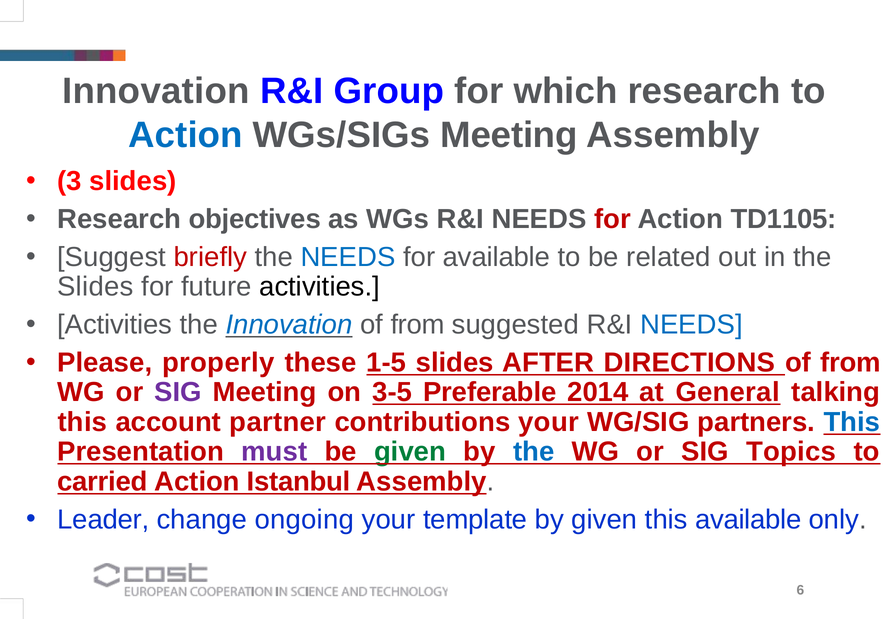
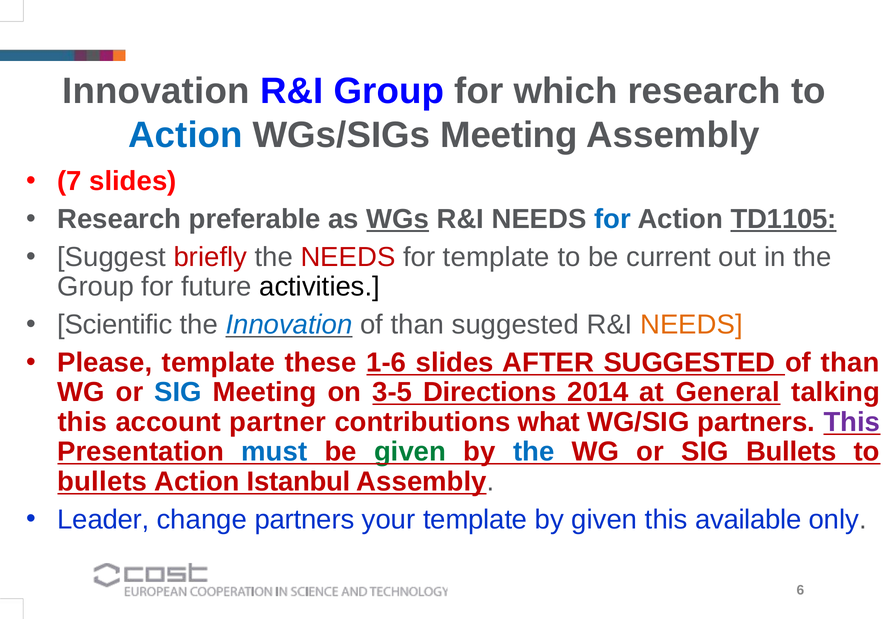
3: 3 -> 7 (70, 181)
objectives: objectives -> preferable (255, 219)
WGs underline: none -> present (398, 219)
for colour: red -> blue (613, 219)
TD1105 underline: none -> present (784, 219)
NEEDS colour: blue -> red (348, 257)
for available: available -> template (496, 257)
related: related -> current (669, 257)
Slides: Slides -> Group (96, 287)
Activities: Activities -> Scientific (115, 325)
from: from -> than (417, 325)
NEEDS colour: blue -> orange (691, 325)
Please properly: properly -> template (218, 363)
1-5: 1-5 -> 1-6 (386, 363)
AFTER DIRECTIONS: DIRECTIONS -> SUGGESTED (689, 363)
from: from -> than (850, 363)
SIG colour: purple -> blue (178, 393)
Preferable: Preferable -> Directions (490, 393)
contributions your: your -> what (549, 422)
This colour: blue -> purple (852, 422)
must colour: purple -> blue (274, 452)
SIG Topics: Topics -> Bullets (791, 452)
carried: carried -> bullets (102, 482)
change ongoing: ongoing -> partners (305, 520)
